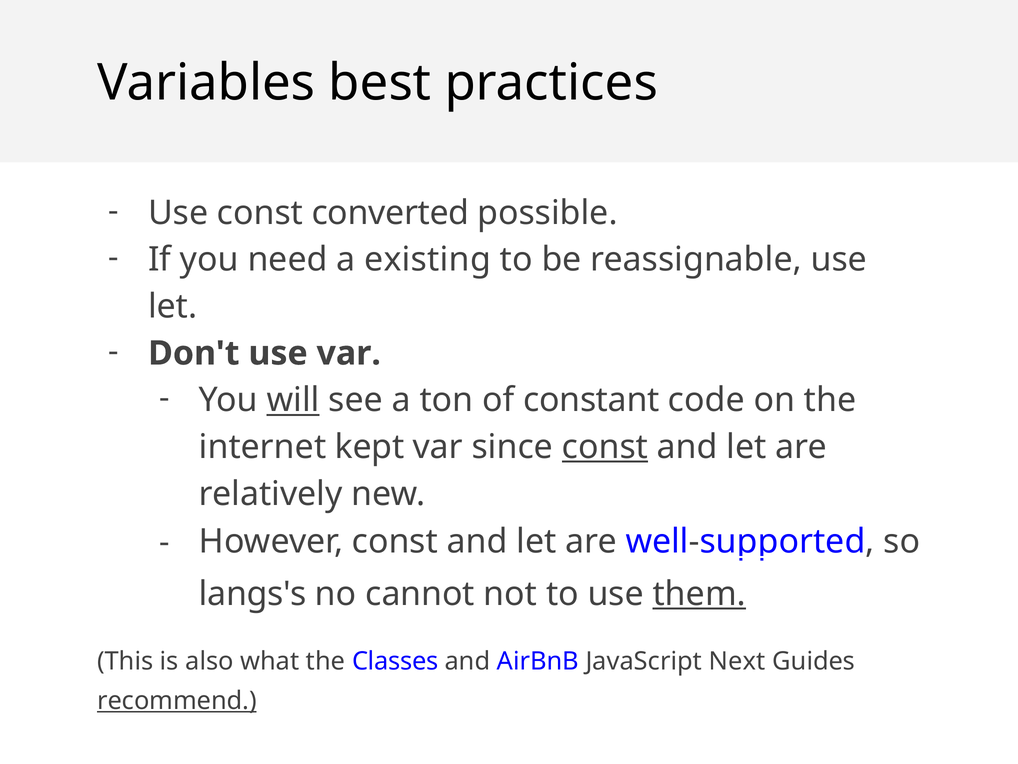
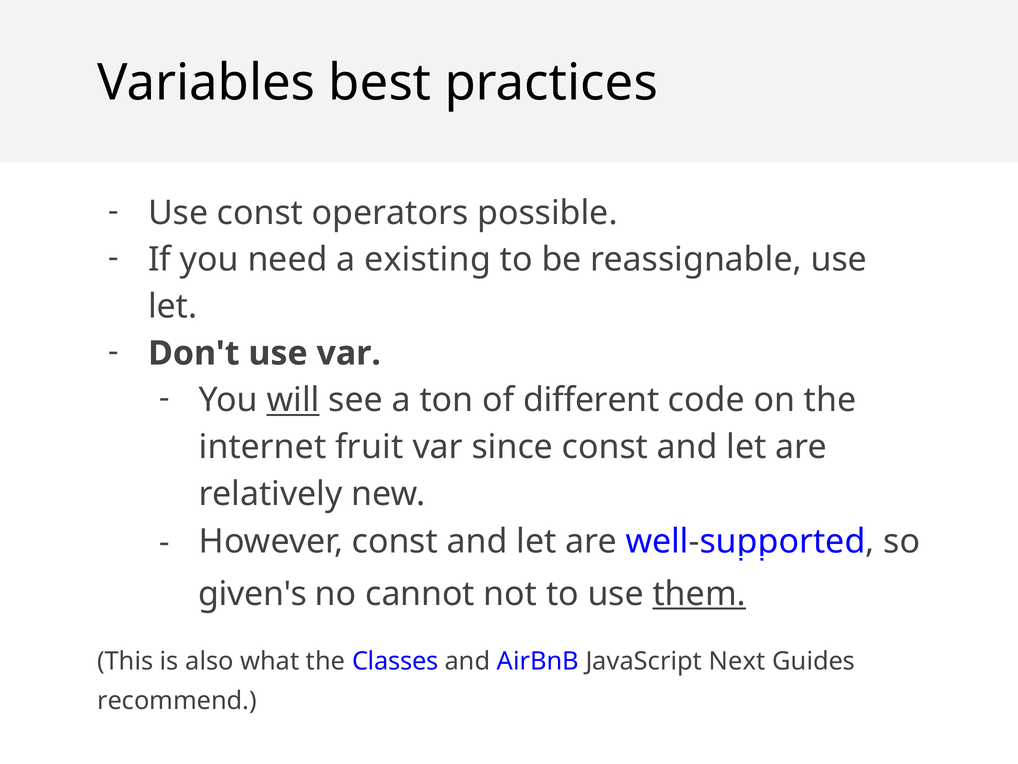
converted: converted -> operators (390, 213)
constant: constant -> different (591, 400)
kept: kept -> fruit (369, 447)
const underline: present -> none (605, 447)
langs's: langs's -> given's (253, 594)
recommend underline: present -> none (177, 700)
